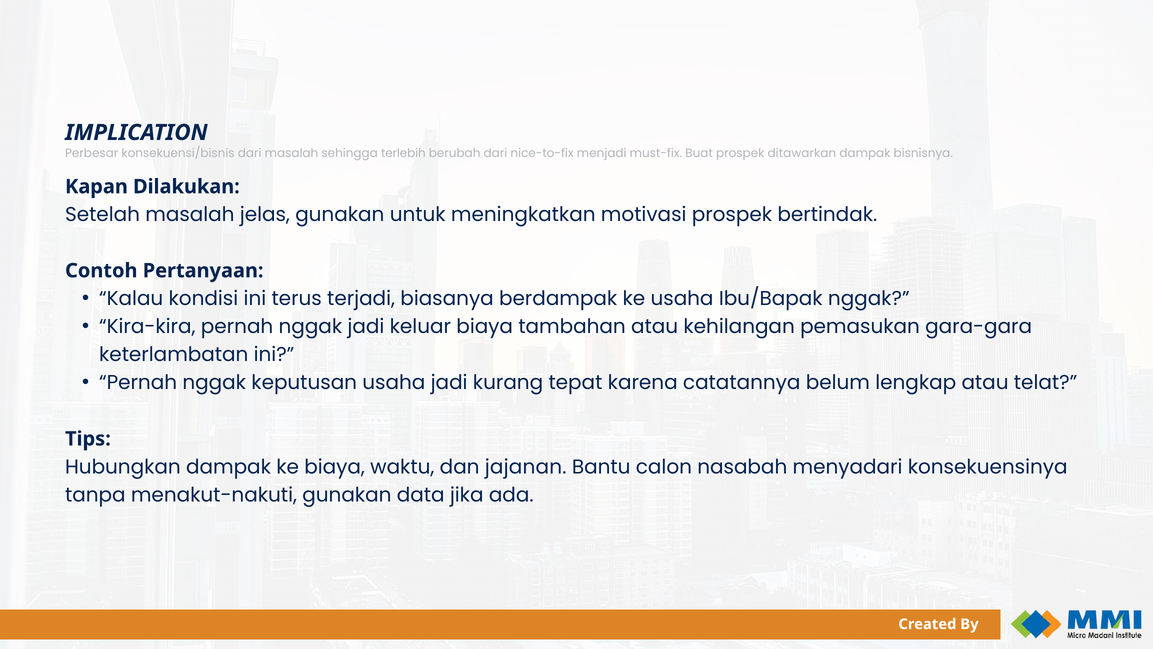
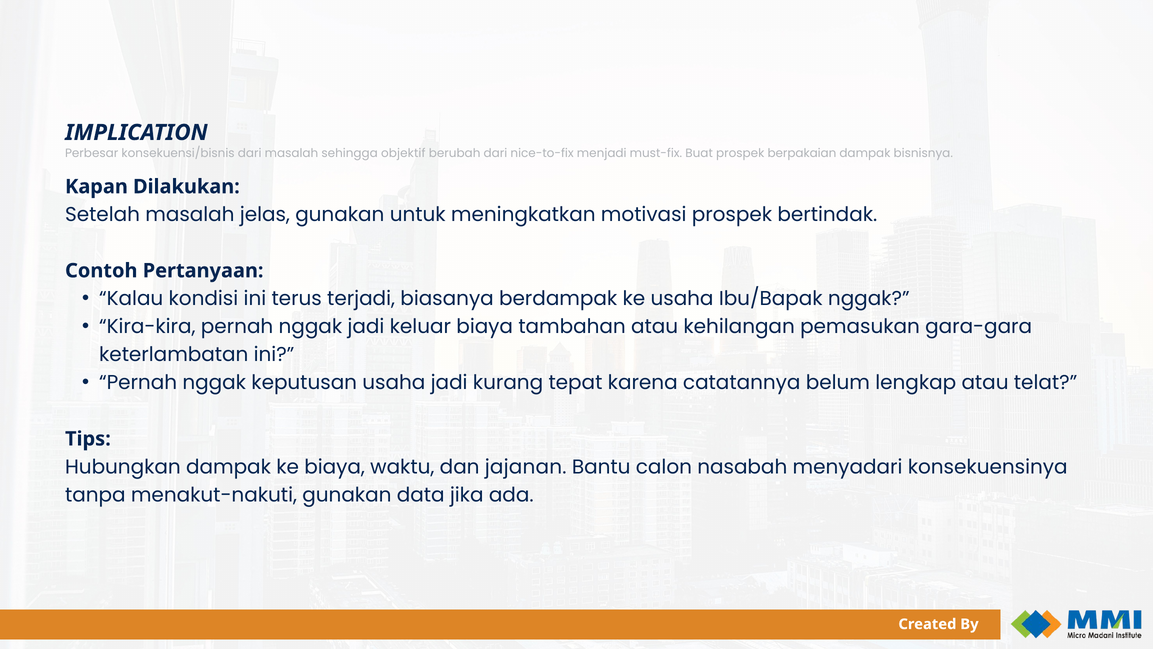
terlebih: terlebih -> objektif (403, 153)
ditawarkan: ditawarkan -> berpakaian (802, 153)
